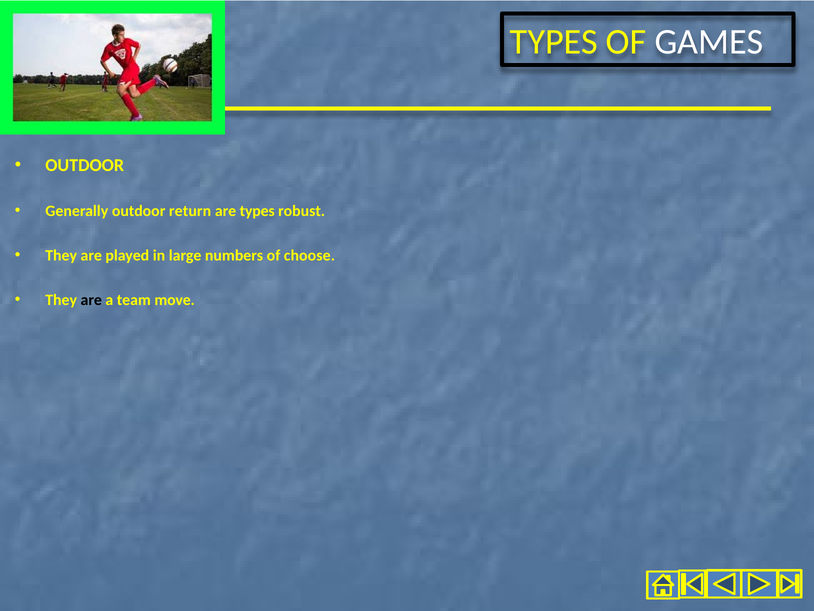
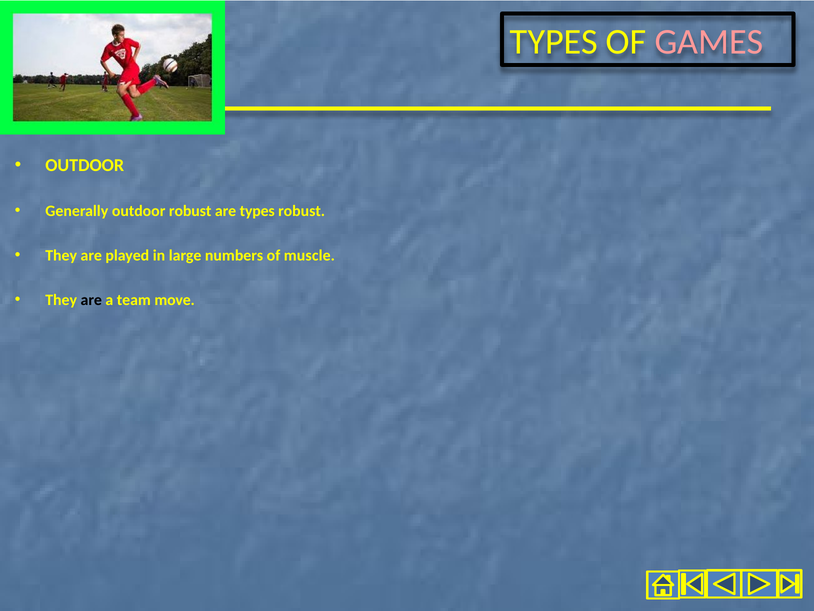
GAMES colour: white -> pink (709, 42)
outdoor return: return -> robust (190, 211)
choose: choose -> muscle (309, 255)
